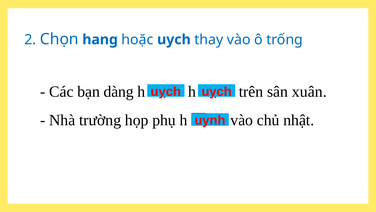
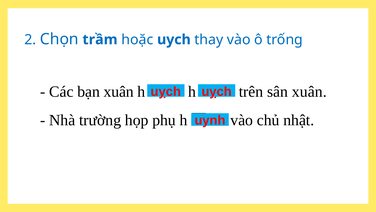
hang: hang -> trầm (100, 40)
bạn dàng: dàng -> xuân (119, 92)
